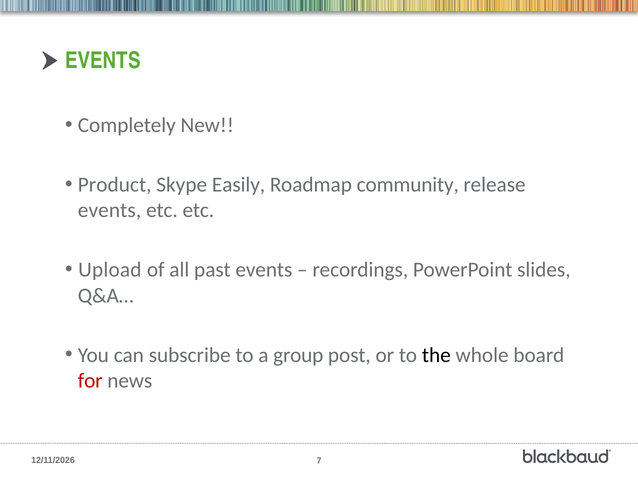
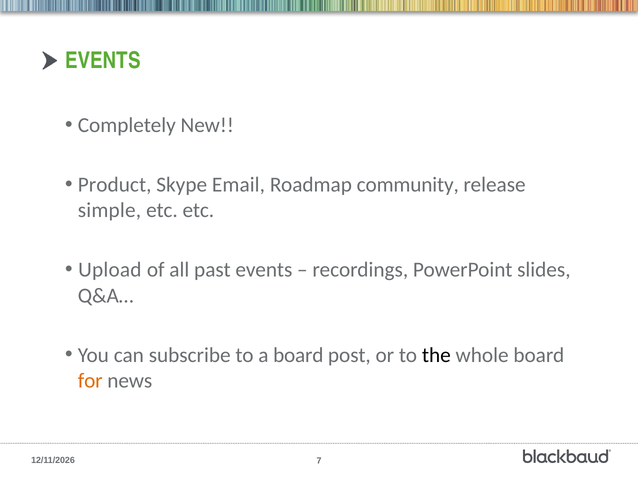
Easily: Easily -> Email (238, 185)
events: events -> simple (109, 210)
a group: group -> board (298, 355)
for colour: red -> orange (90, 380)
